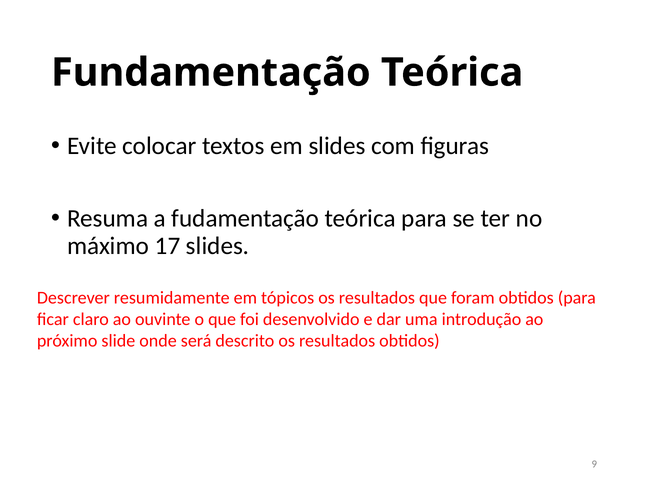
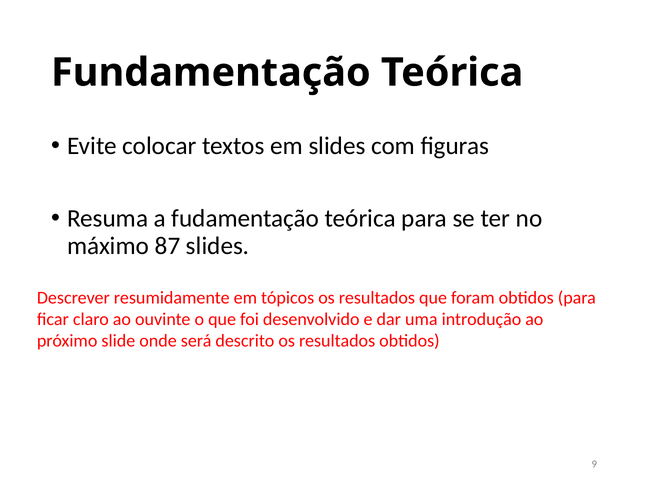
17: 17 -> 87 (168, 246)
